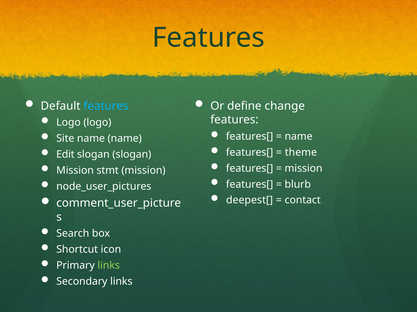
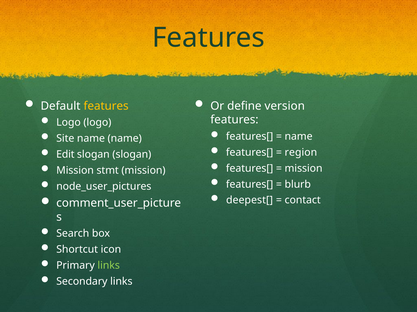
features colour: light blue -> yellow (106, 106)
change: change -> version (285, 106)
theme: theme -> region (301, 153)
